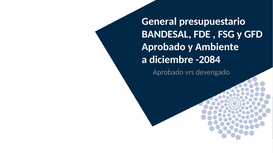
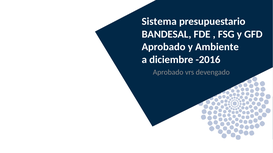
General: General -> Sistema (159, 22)
-2084: -2084 -> -2016 (208, 60)
